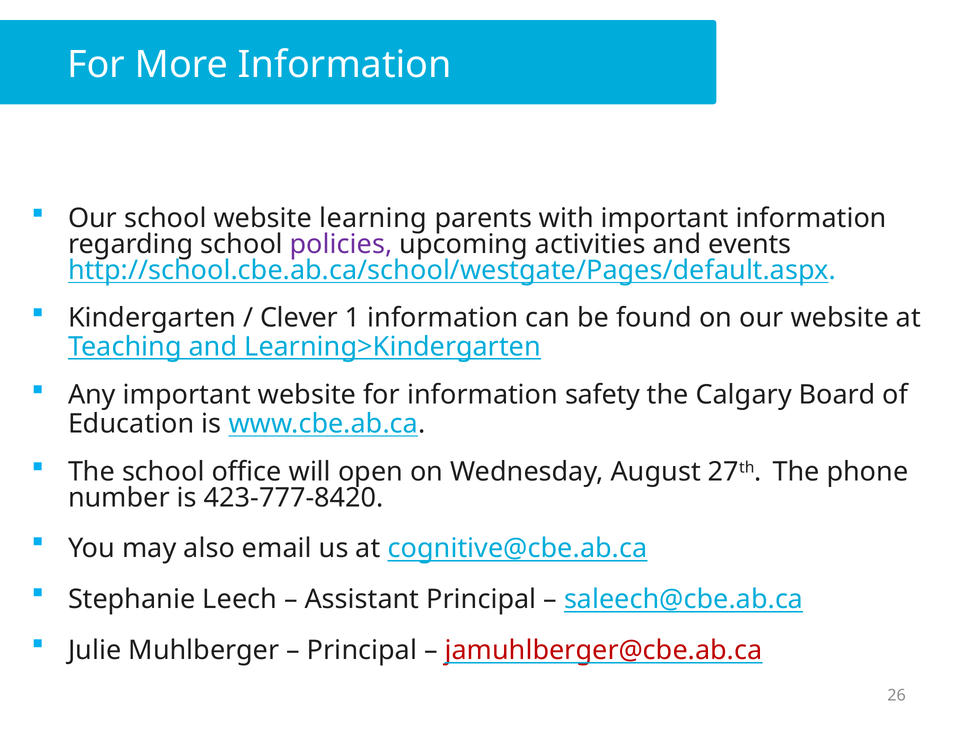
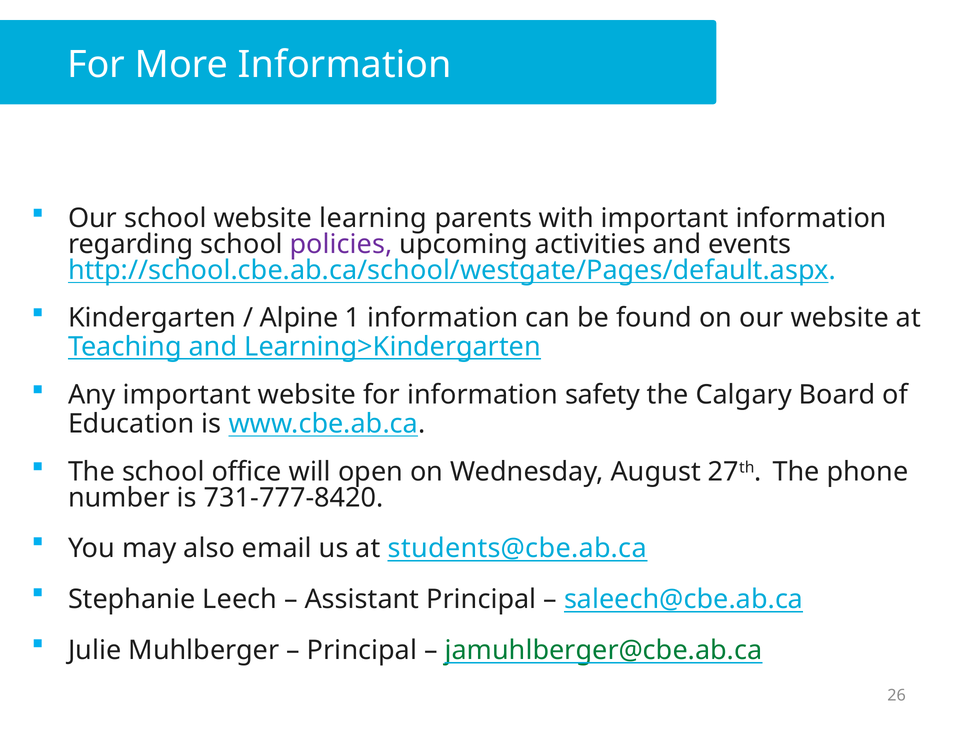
Clever: Clever -> Alpine (299, 318)
423-777-8420: 423-777-8420 -> 731-777-8420 (294, 498)
cognitive@cbe.ab.ca: cognitive@cbe.ab.ca -> students@cbe.ab.ca (517, 549)
jamuhlberger@cbe.ab.ca colour: red -> green (604, 651)
